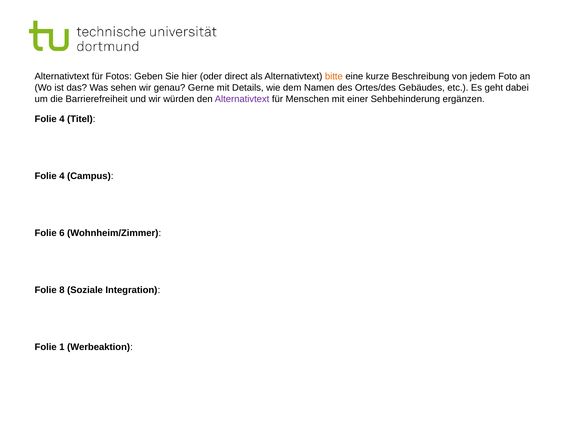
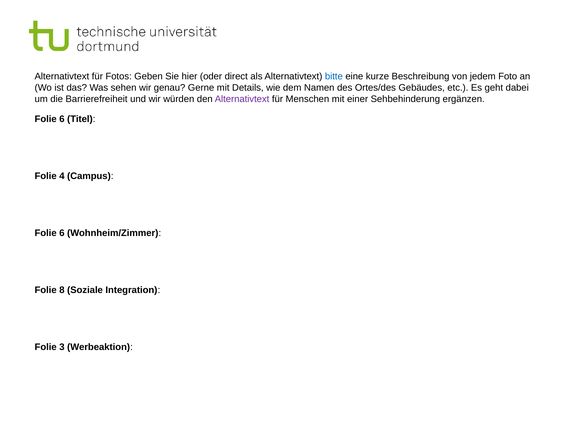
bitte colour: orange -> blue (334, 76)
4: 4 -> 6 (62, 119)
1: 1 -> 3 (62, 347)
